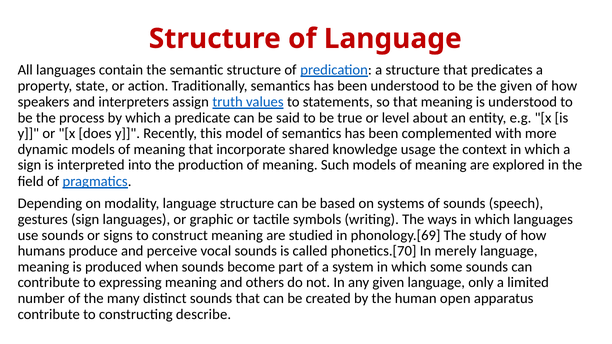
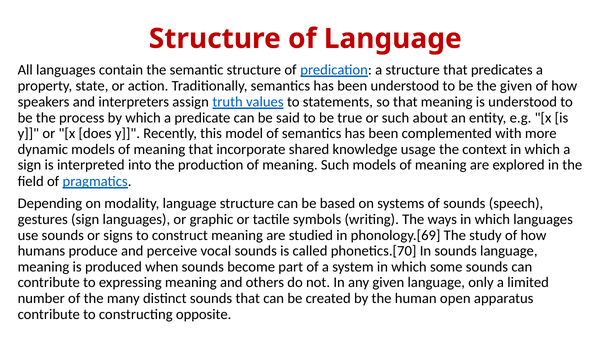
or level: level -> such (396, 118)
In merely: merely -> sounds (456, 251)
describe: describe -> opposite (204, 314)
